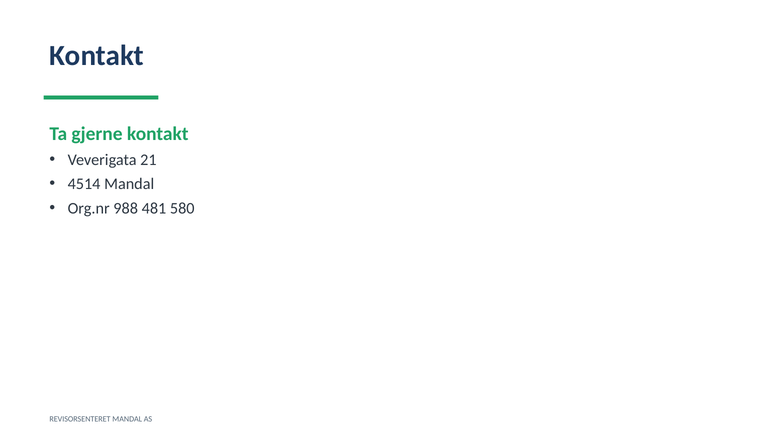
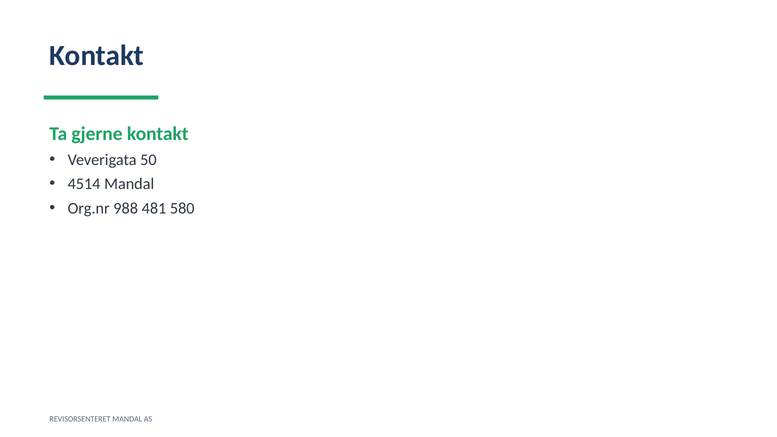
21: 21 -> 50 (148, 160)
